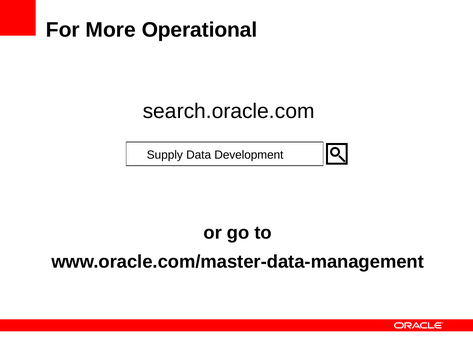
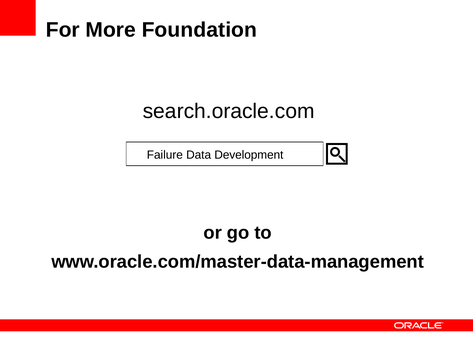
Operational: Operational -> Foundation (199, 30)
Supply: Supply -> Failure (165, 155)
